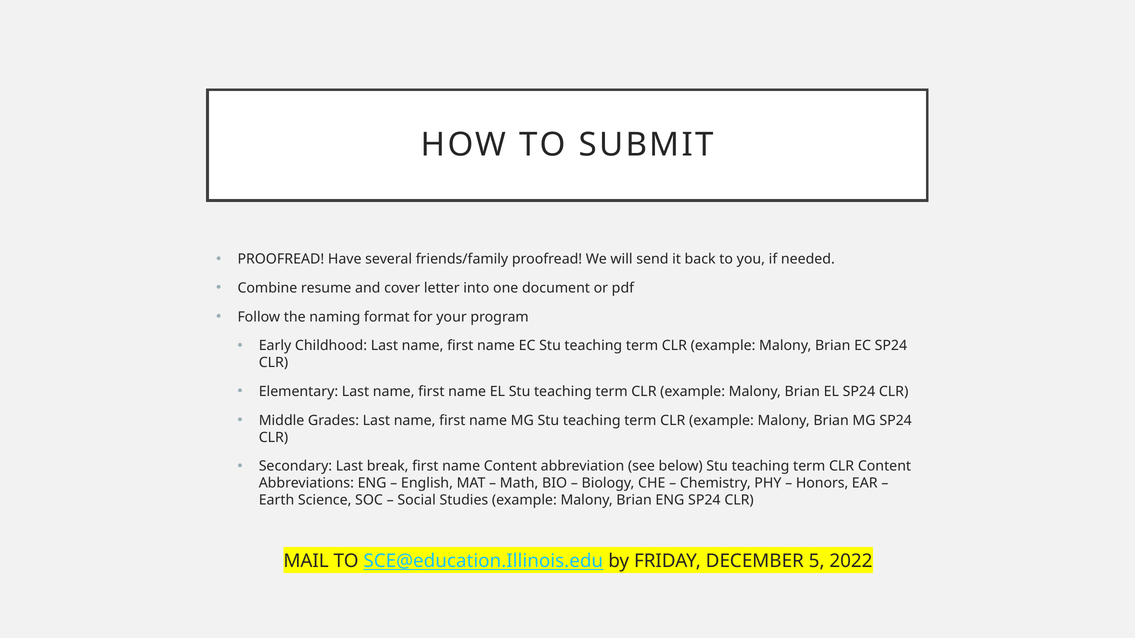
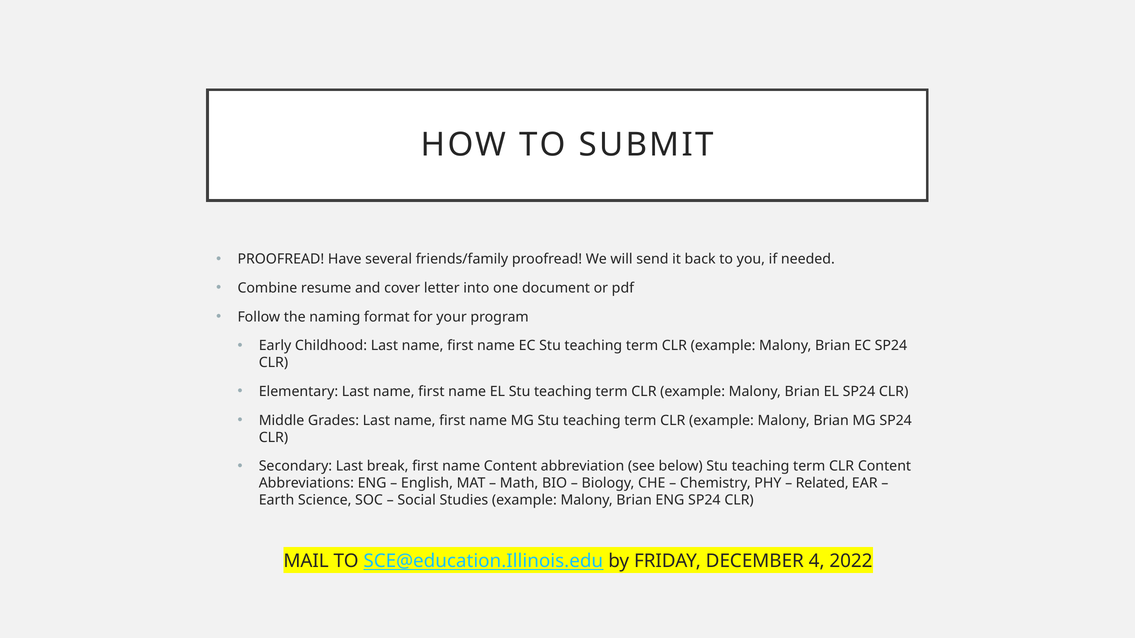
Honors: Honors -> Related (822, 484)
5: 5 -> 4 (817, 561)
